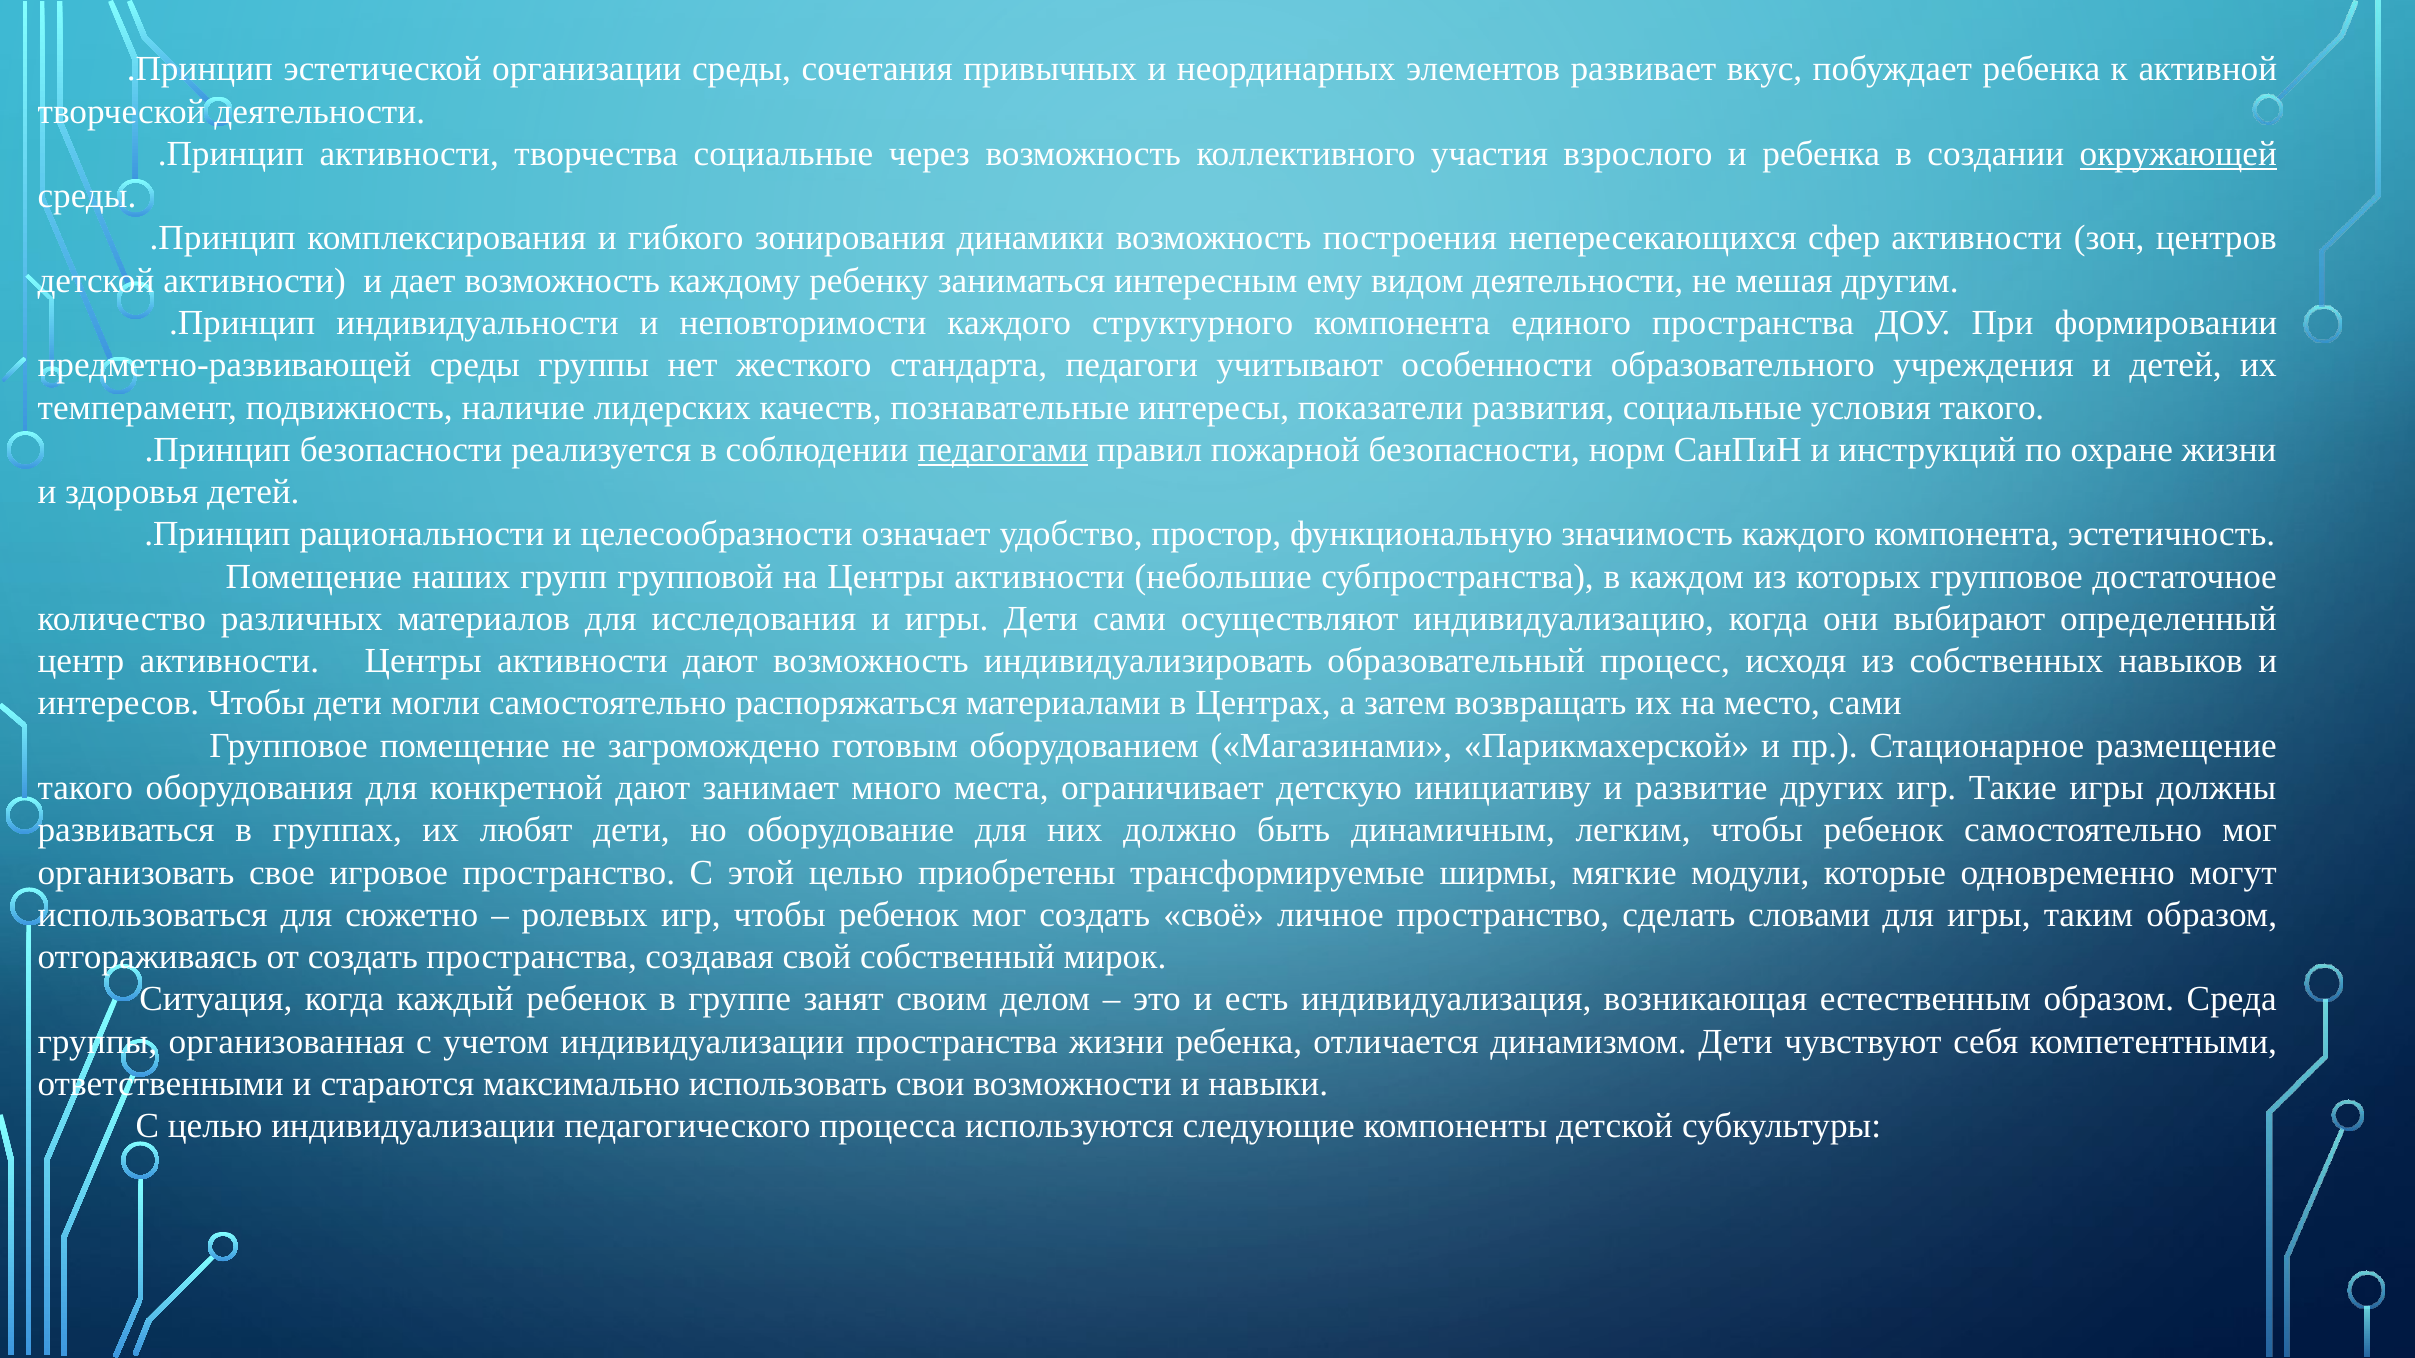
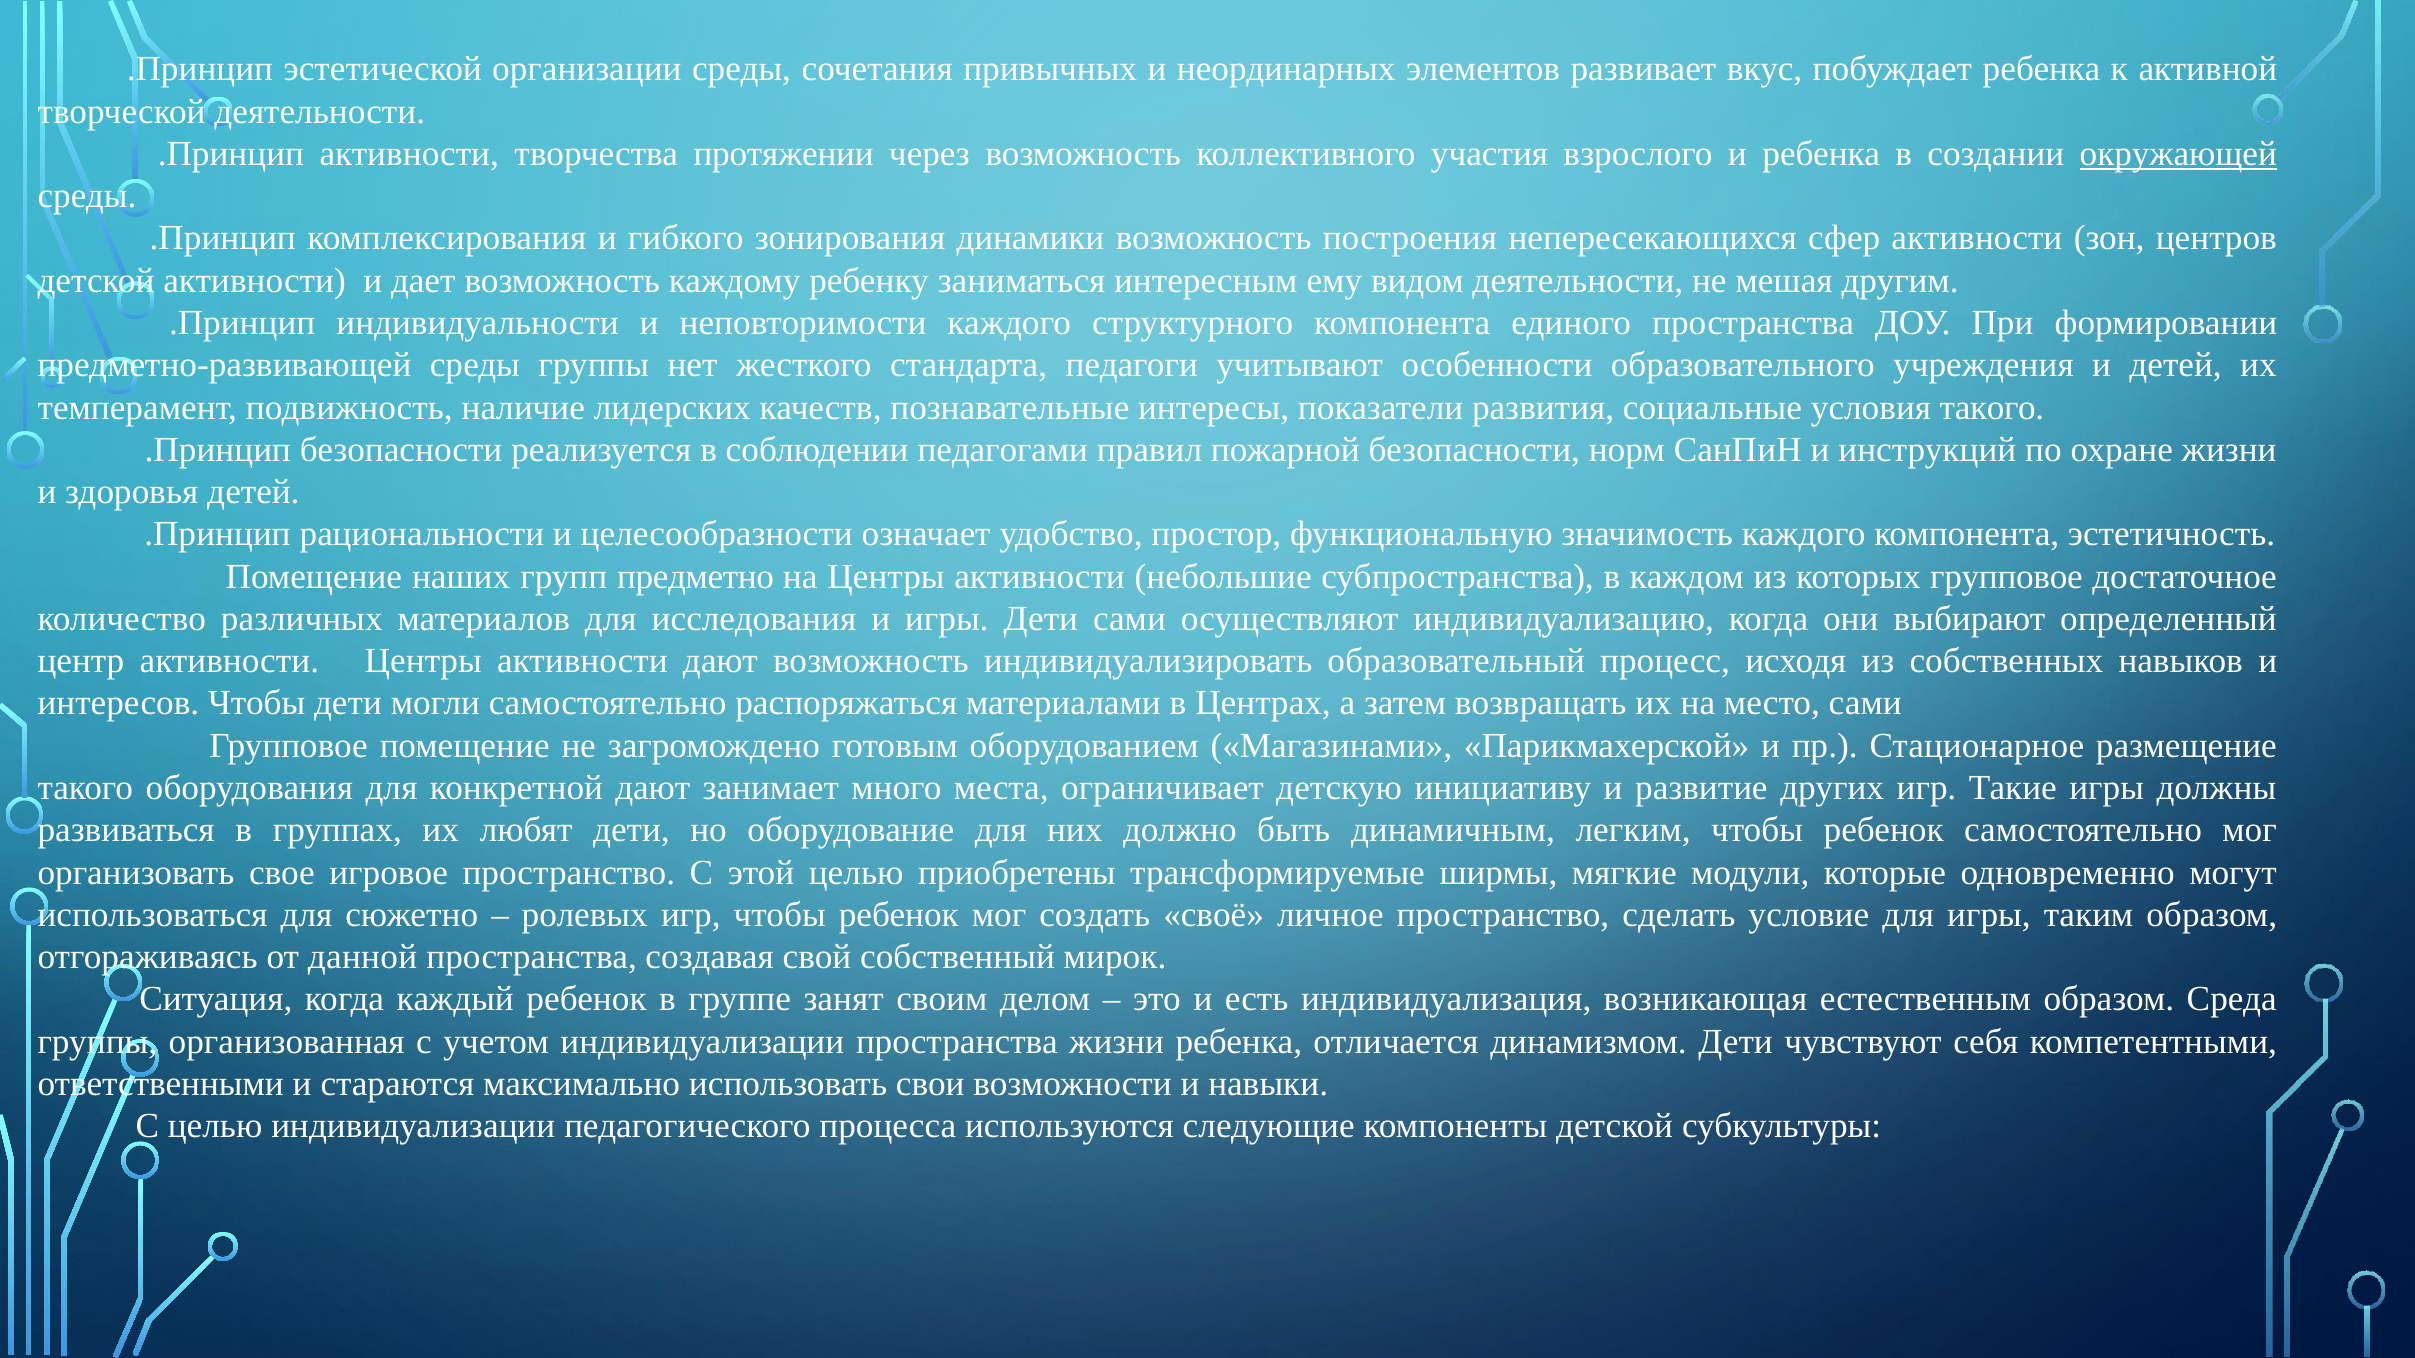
творчества социальные: социальные -> протяжении (784, 154)
педагогами underline: present -> none (1003, 450)
групповой: групповой -> предметно (695, 577)
словами: словами -> условие (1809, 915)
от создать: создать -> данной (363, 957)
